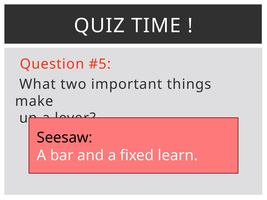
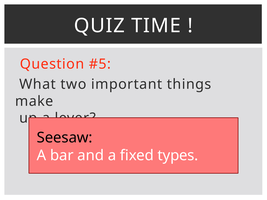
learn: learn -> types (178, 156)
